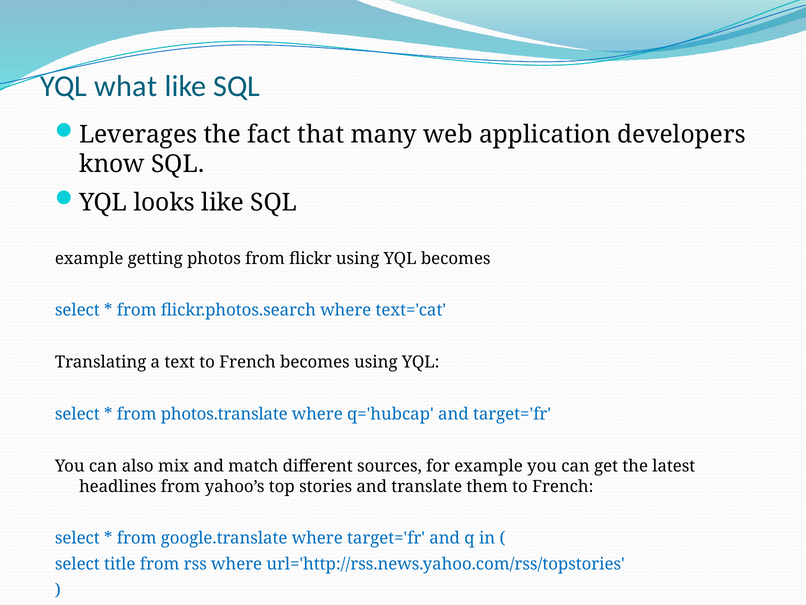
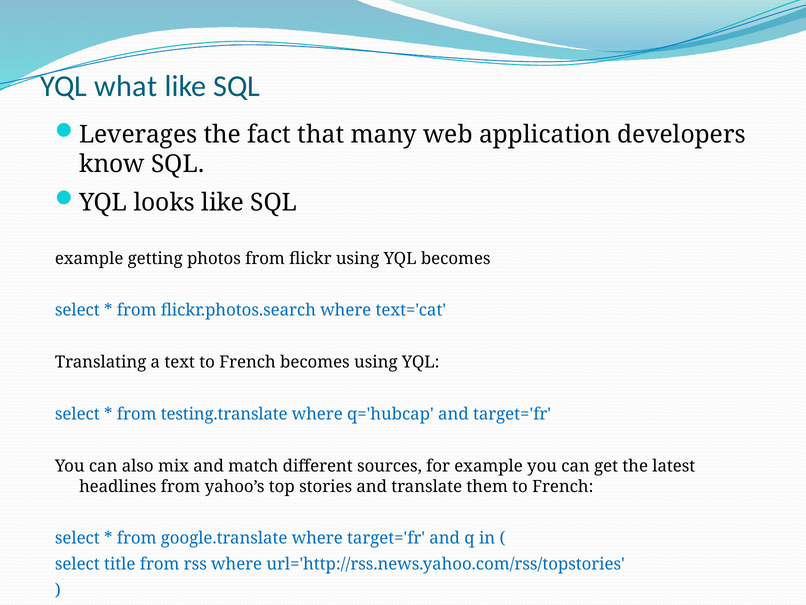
photos.translate: photos.translate -> testing.translate (224, 414)
